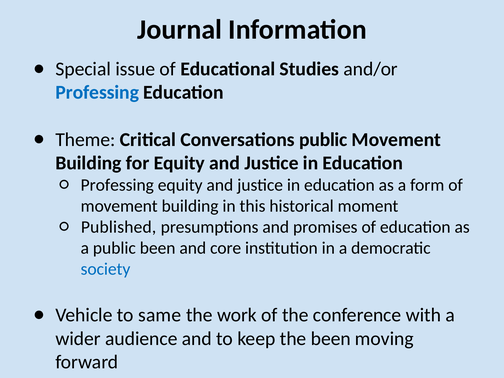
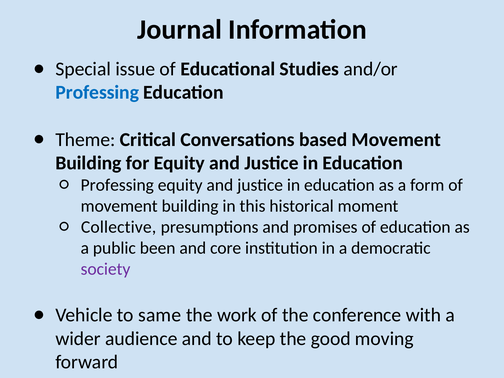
Conversations public: public -> based (323, 140)
Published: Published -> Collective (119, 227)
society colour: blue -> purple (105, 269)
the been: been -> good (331, 339)
